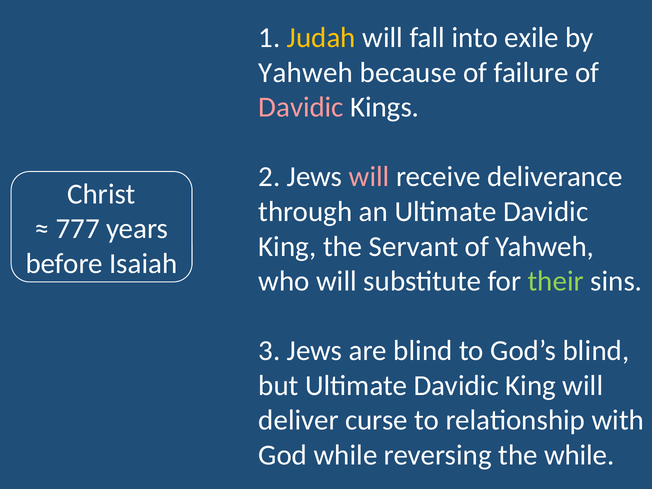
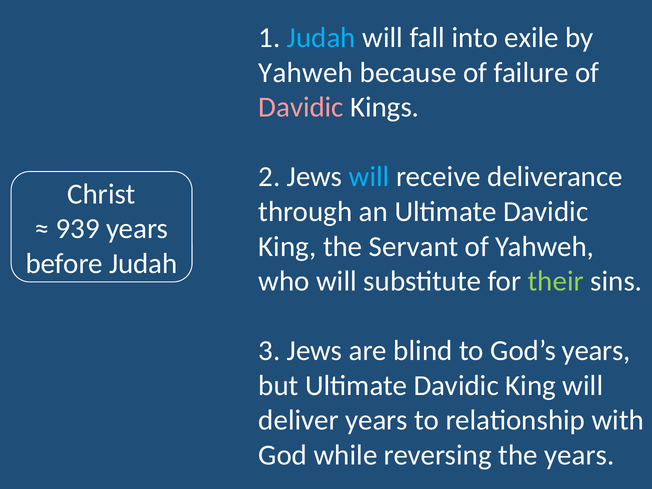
Judah colour: yellow -> light blue (321, 38)
will colour: pink -> light blue (369, 177)
777: 777 -> 939 (78, 229)
before Isaiah: Isaiah -> Judah (143, 264)
God’s blind: blind -> years (596, 351)
deliver curse: curse -> years (377, 420)
the while: while -> years (579, 455)
